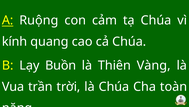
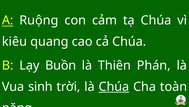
kính: kính -> kiêu (14, 41)
Vàng: Vàng -> Phán (154, 65)
trần: trần -> sinh (40, 86)
Chúa underline: none -> present (114, 86)
